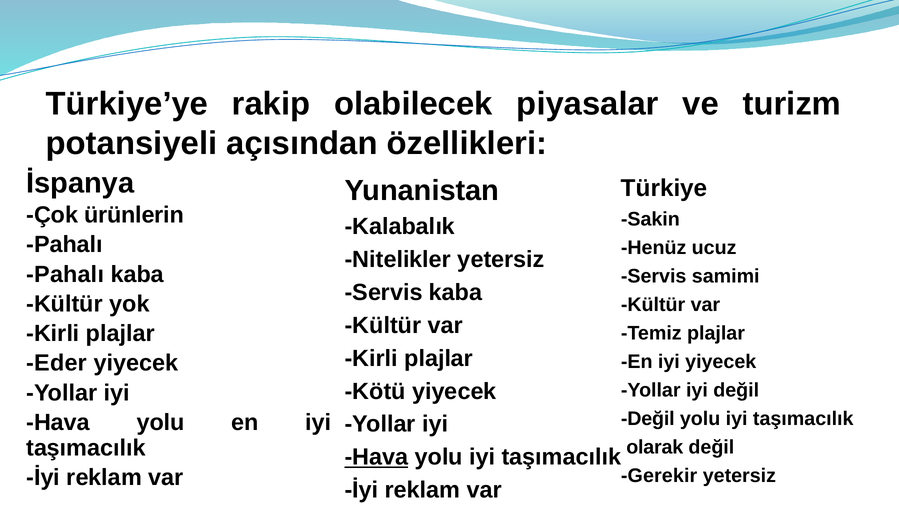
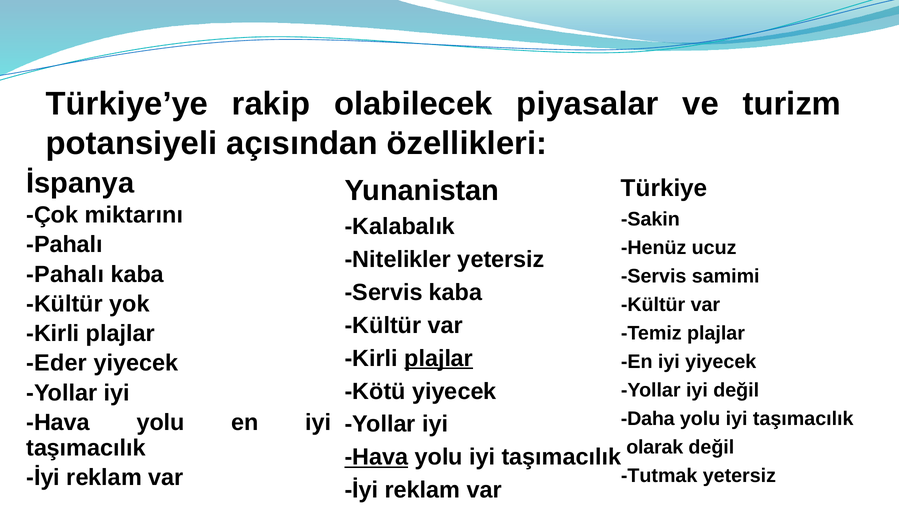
ürünlerin: ürünlerin -> miktarını (134, 215)
plajlar underline: none -> present (439, 358)
Değil: Değil -> Daha (648, 418)
Gerekir: Gerekir -> Tutmak (659, 475)
